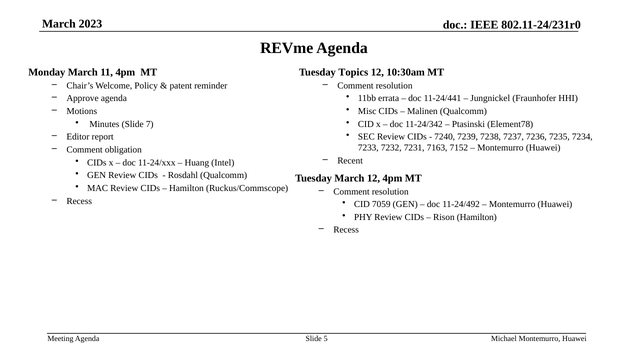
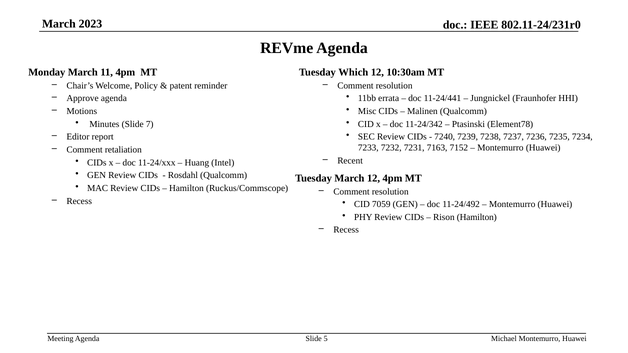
Topics: Topics -> Which (353, 72)
obligation: obligation -> retaliation (123, 150)
